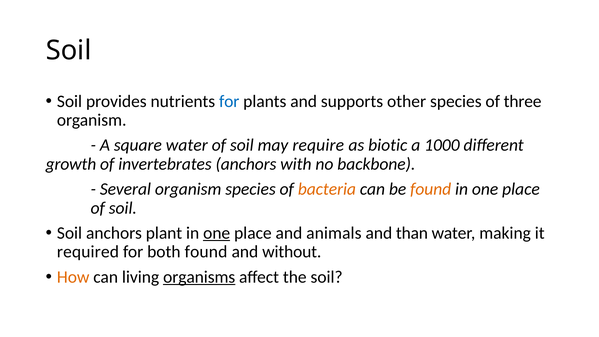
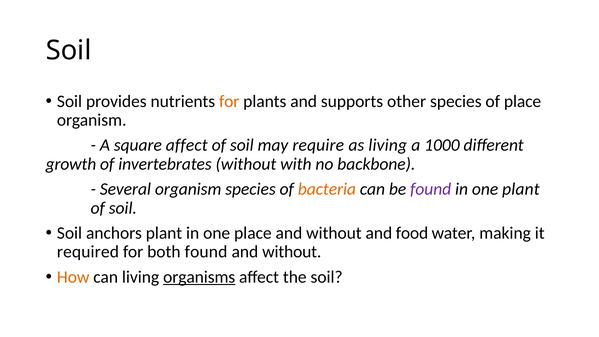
for colour: blue -> orange (229, 101)
of three: three -> place (523, 101)
square water: water -> affect (187, 145)
as biotic: biotic -> living (388, 145)
invertebrates anchors: anchors -> without (246, 164)
found colour: orange -> purple (431, 189)
place: place -> plant (521, 189)
one underline: present -> none (217, 233)
place and animals: animals -> without (334, 233)
than: than -> food (412, 233)
